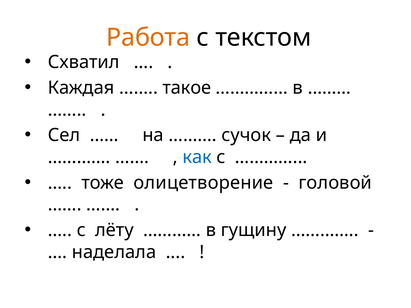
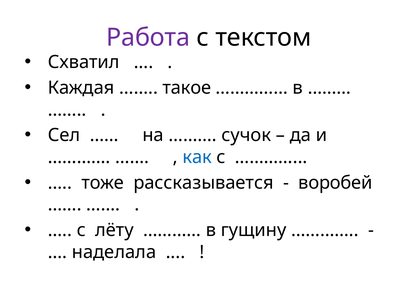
Работа colour: orange -> purple (148, 38)
олицетворение: олицетворение -> рассказывается (204, 183)
головой: головой -> воробей (335, 183)
